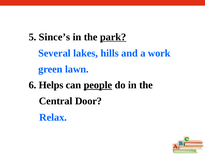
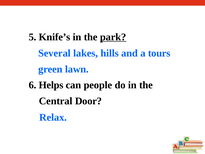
Since’s: Since’s -> Knife’s (55, 37)
work: work -> tours (159, 53)
people underline: present -> none (98, 85)
